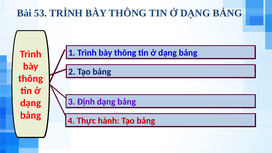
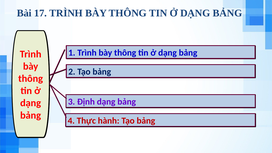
53: 53 -> 17 (41, 13)
